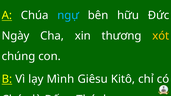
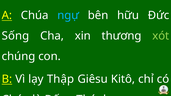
Ngày: Ngày -> Sống (15, 36)
xót colour: yellow -> light green (161, 36)
Mình: Mình -> Thập (60, 79)
